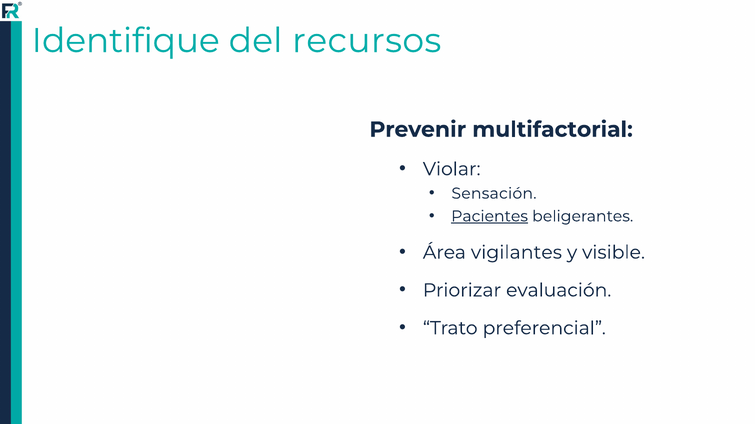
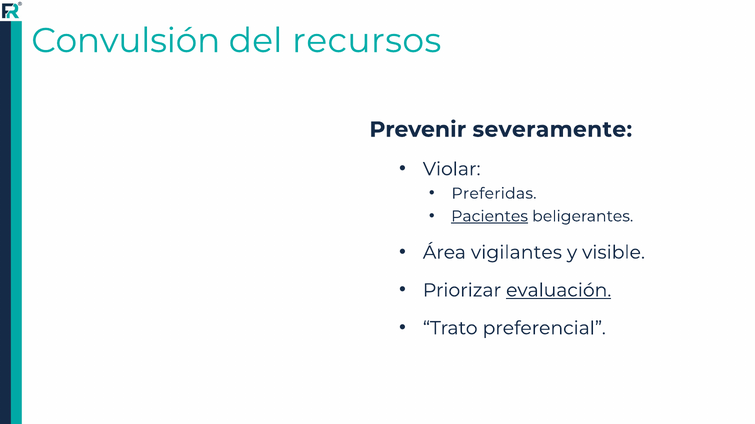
Identifique: Identifique -> Convulsión (126, 41)
multifactorial: multifactorial -> severamente (552, 130)
Sensación: Sensación -> Preferidas (494, 194)
evaluación underline: none -> present (559, 291)
